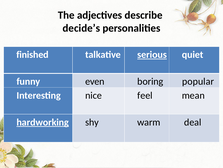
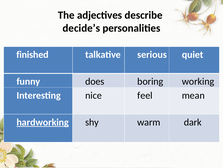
serious underline: present -> none (152, 54)
even: even -> does (95, 81)
popular: popular -> working (198, 81)
deal: deal -> dark (193, 122)
